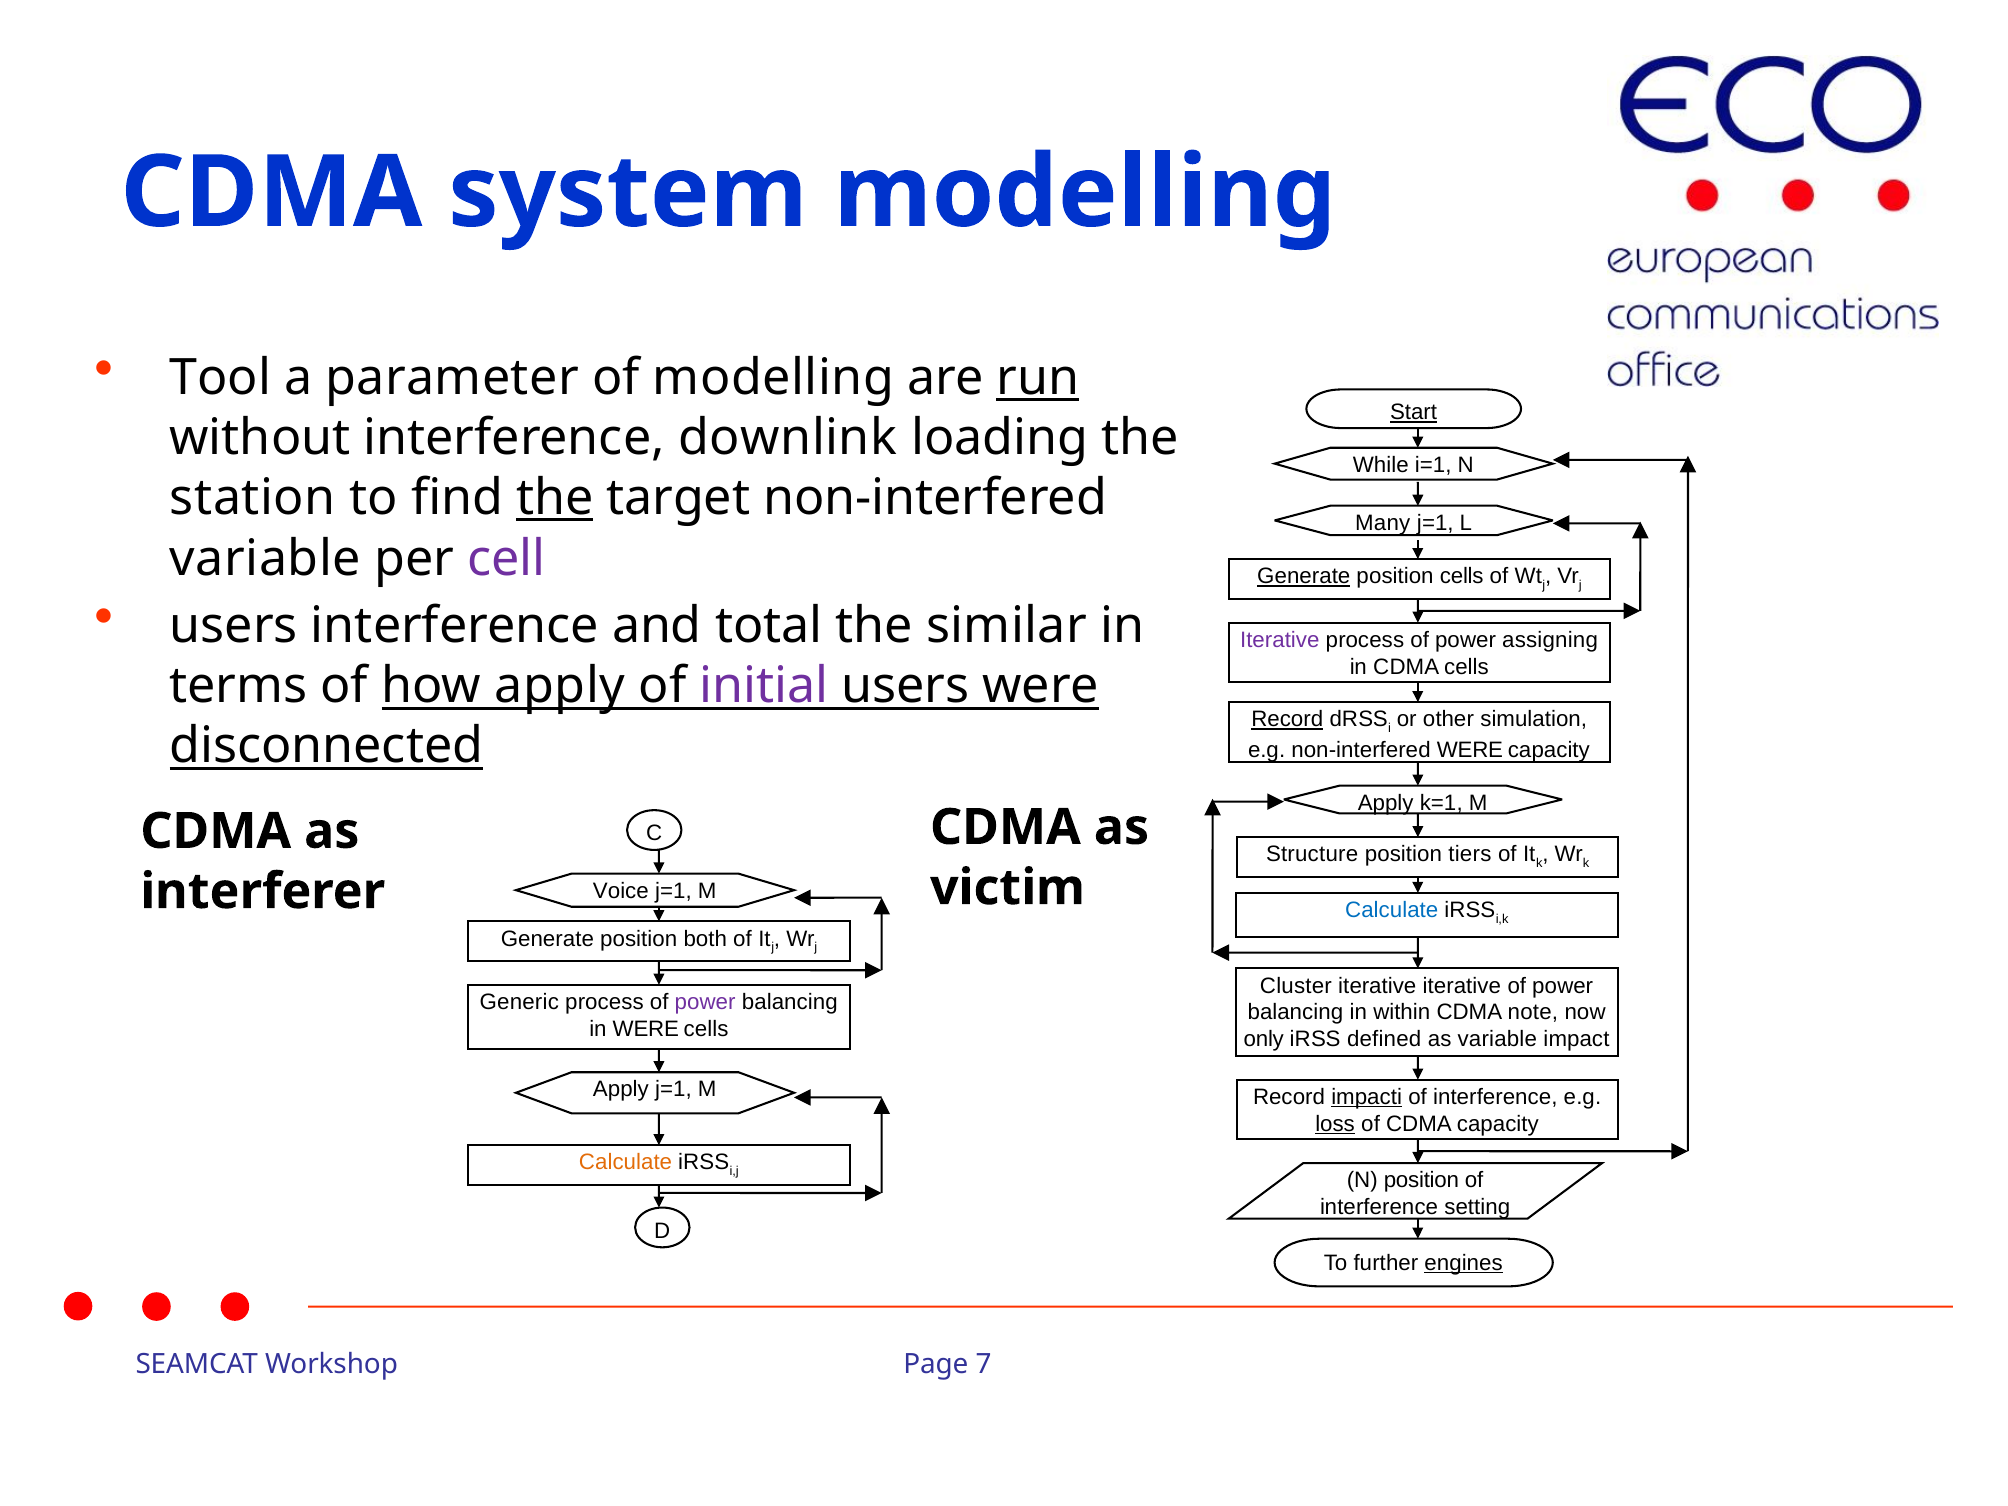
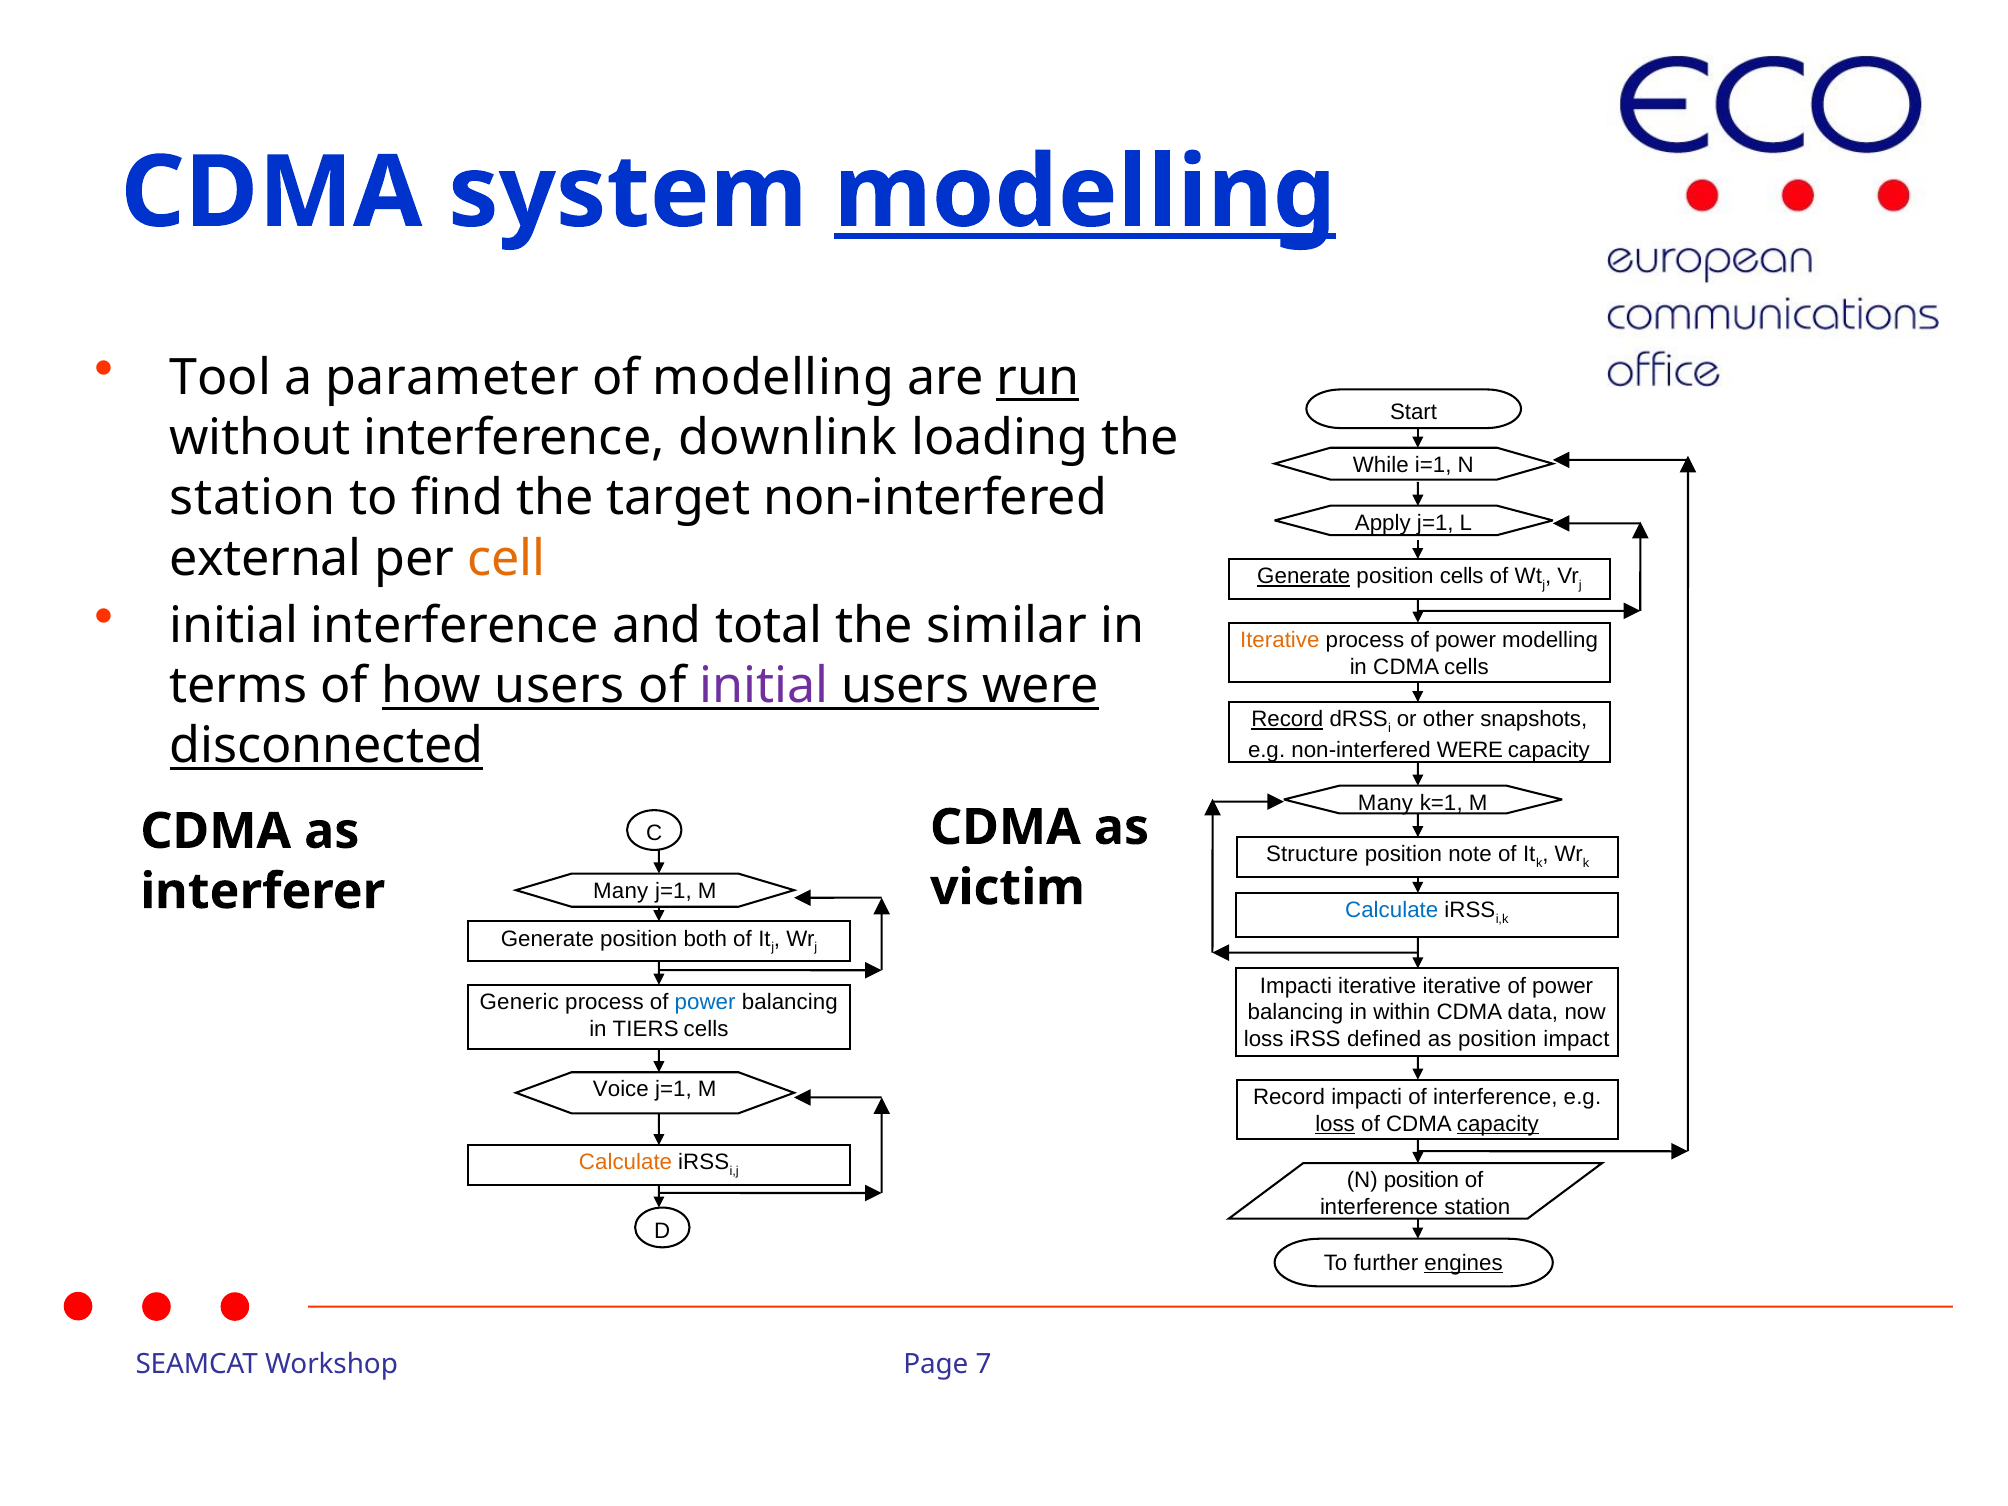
modelling underline: none -> present (1085, 193)
Start underline: present -> none (1414, 412)
the underline: present -> none (555, 498)
Many: Many -> Apply (1383, 523)
variable: variable -> external (266, 558)
cell colour: purple -> orange (507, 558)
users: users -> initial (234, 625)
Iterative colour: purple -> orange (1280, 640)
power assigning: assigning -> modelling (1550, 640)
how apply: apply -> users (560, 686)
simulation: simulation -> snapshots (1534, 719)
Apply: Apply -> Many (1386, 803)
tiers: tiers -> note (1470, 855)
Voice: Voice -> Many (621, 891)
Cluster: Cluster -> Impacti (1296, 986)
power colour: purple -> blue (705, 1002)
note: note -> data (1533, 1012)
in WERE: WERE -> TIERS (646, 1029)
only: only -> loss (1264, 1039)
as variable: variable -> position (1497, 1039)
Apply: Apply -> Voice (621, 1090)
impacti underline: present -> none (1367, 1097)
capacity underline: none -> present (1498, 1124)
interference setting: setting -> station (1477, 1207)
